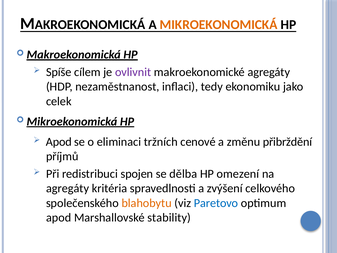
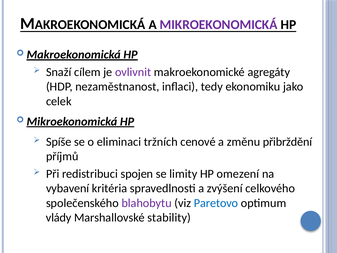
MIKROEKONOMICKÁ colour: orange -> purple (219, 25)
Spíše: Spíše -> Snaží (59, 72)
Apod: Apod -> Spíše (59, 142)
dělba: dělba -> limity (183, 174)
agregáty: agregáty -> vybavení (68, 188)
blahobytu colour: orange -> purple (147, 203)
apod: apod -> vlády (59, 217)
